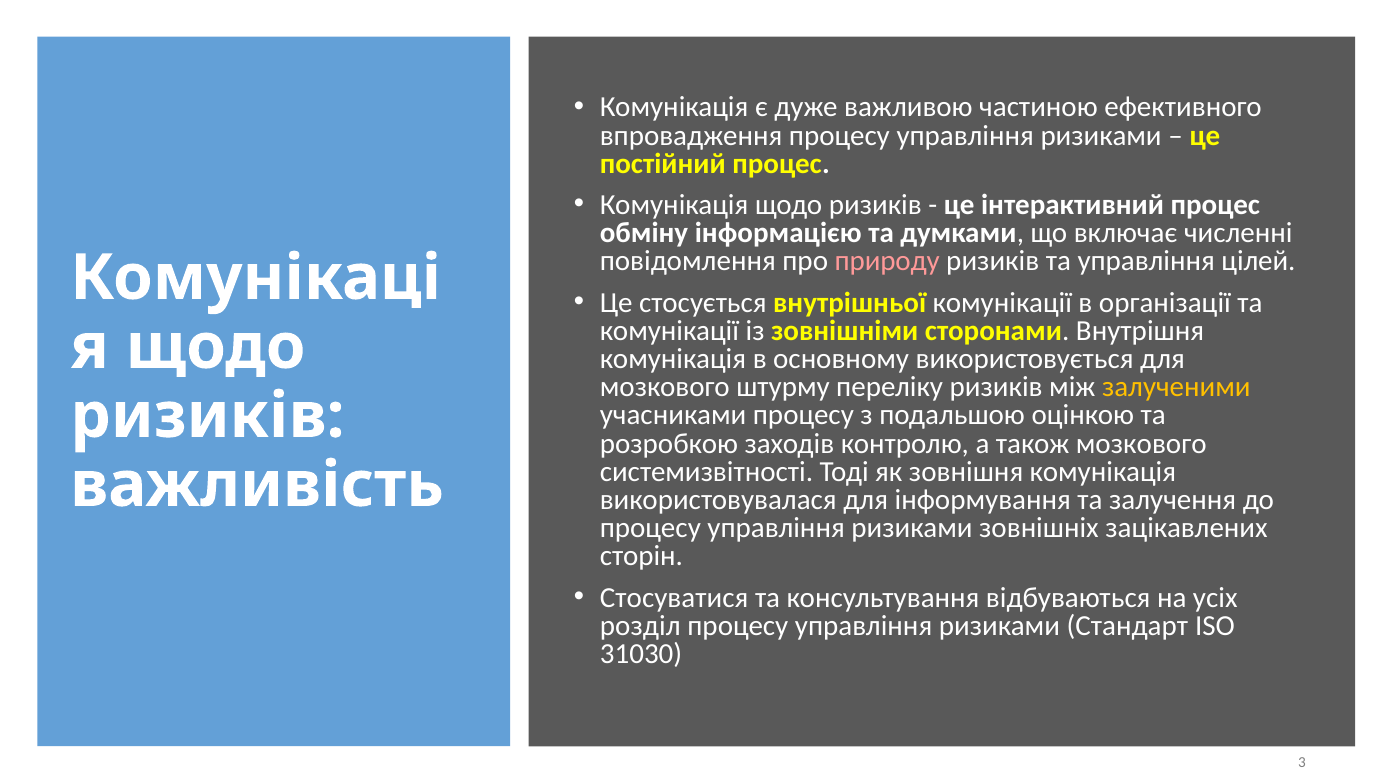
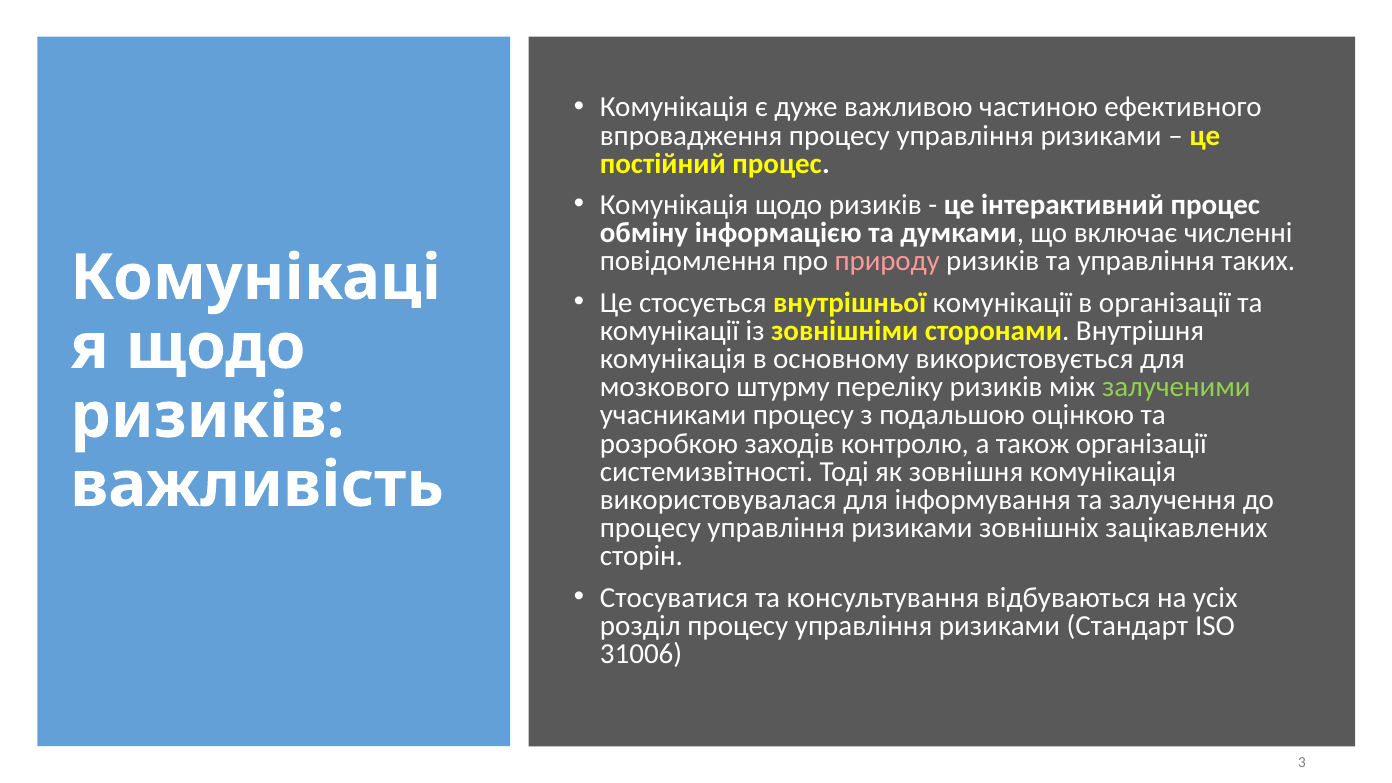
цілей: цілей -> таких (1258, 261)
залученими colour: yellow -> light green (1176, 387)
також мозкового: мозкового -> організації (1141, 444)
31030: 31030 -> 31006 (641, 654)
